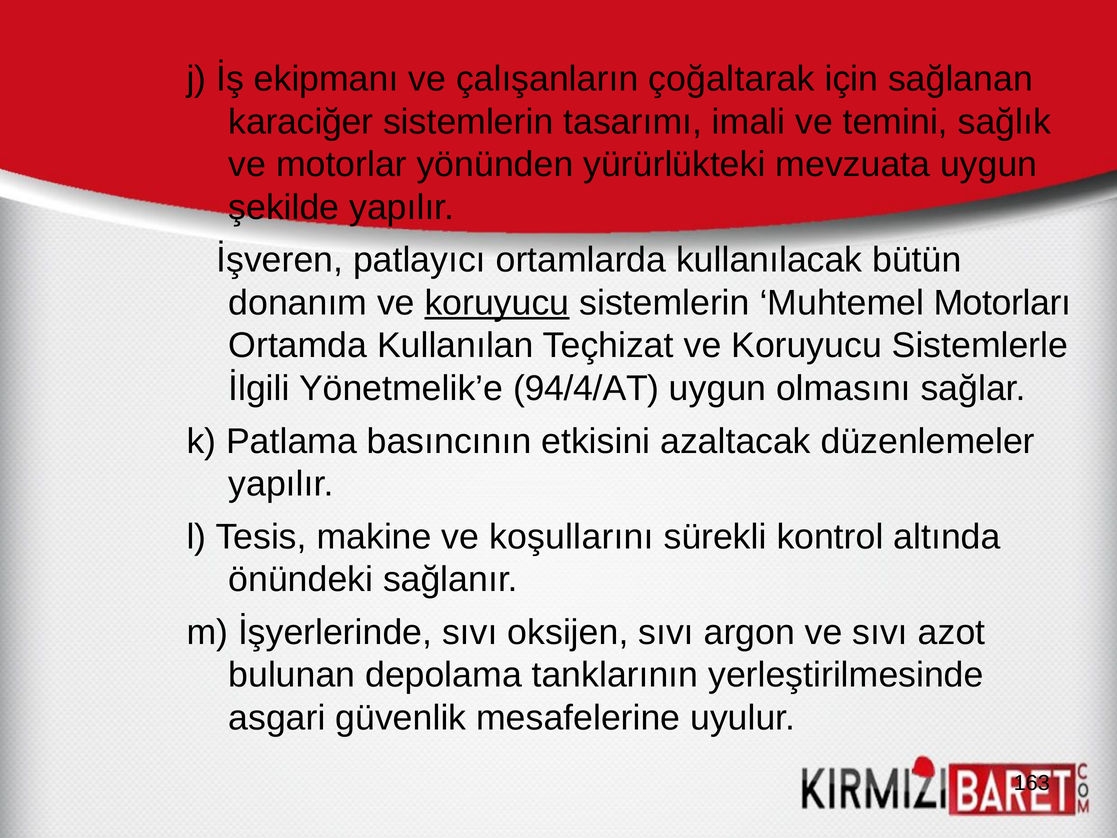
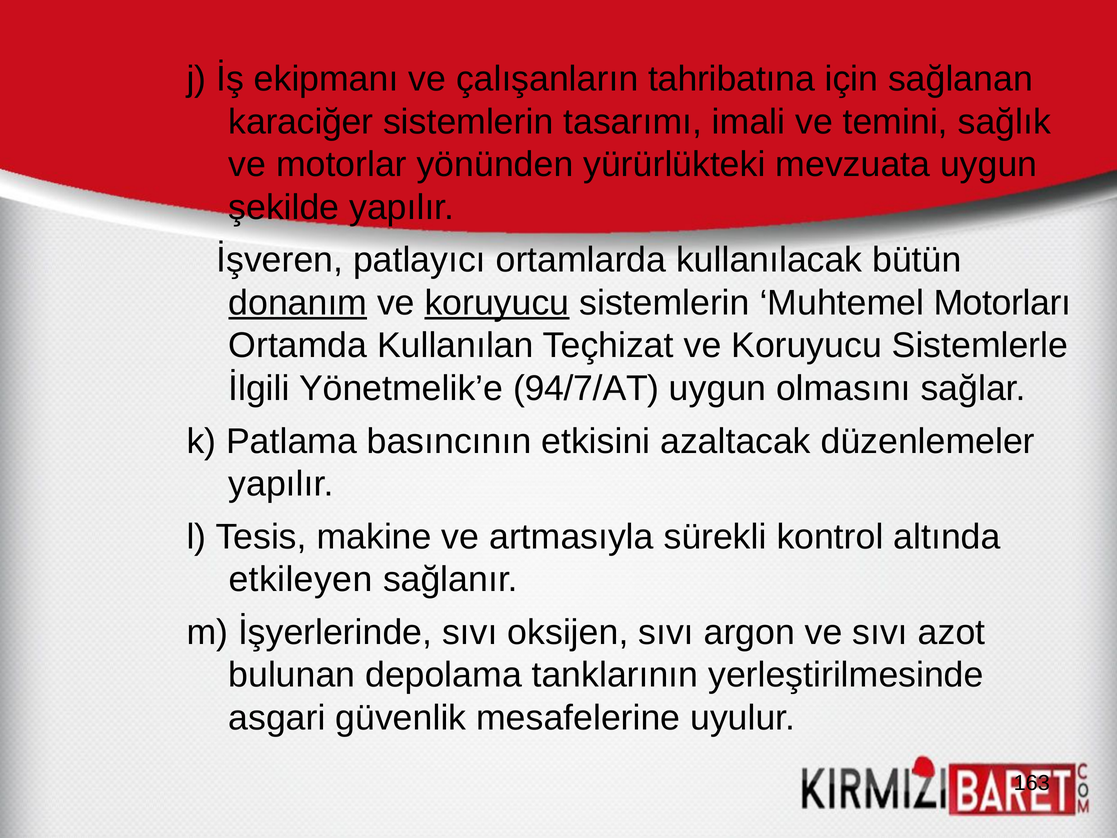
çoğaltarak: çoğaltarak -> tahribatına (732, 79)
donanım underline: none -> present (298, 303)
94/4/AT: 94/4/AT -> 94/7/AT (586, 388)
koşullarını: koşullarını -> artmasıyla (571, 537)
önündeki: önündeki -> etkileyen (301, 579)
